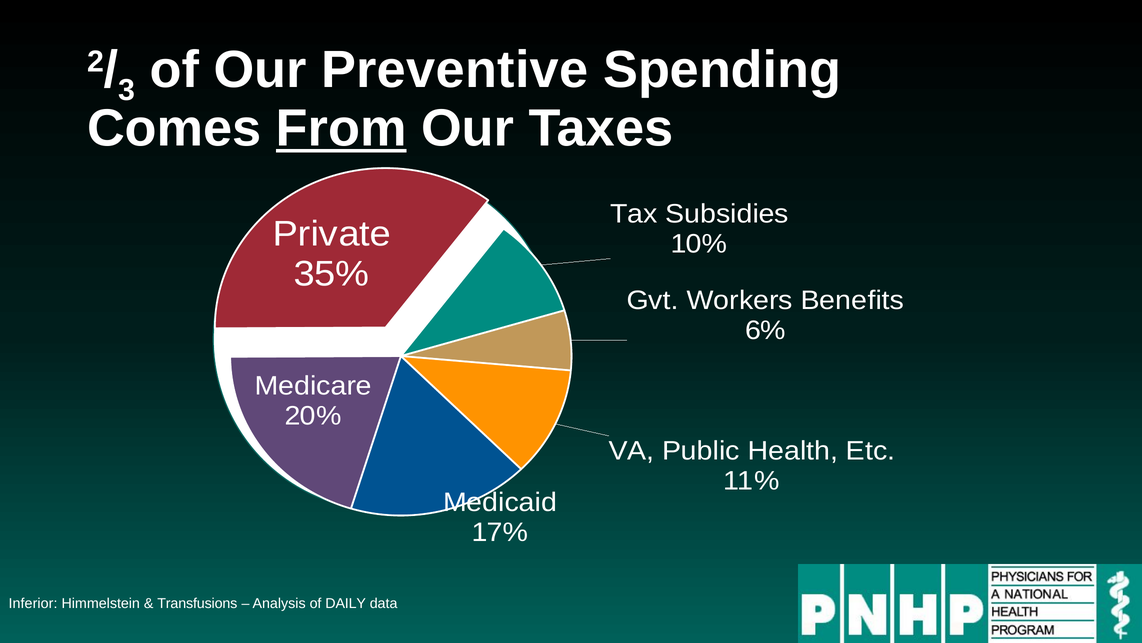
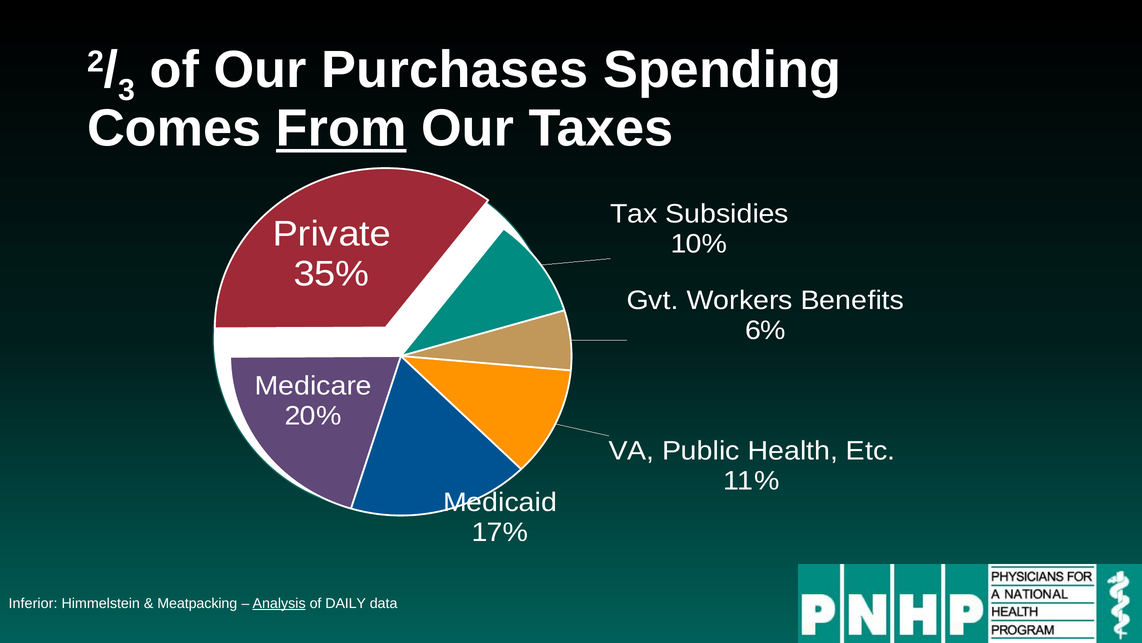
Preventive: Preventive -> Purchases (455, 70)
Transfusions: Transfusions -> Meatpacking (197, 603)
Analysis underline: none -> present (279, 603)
